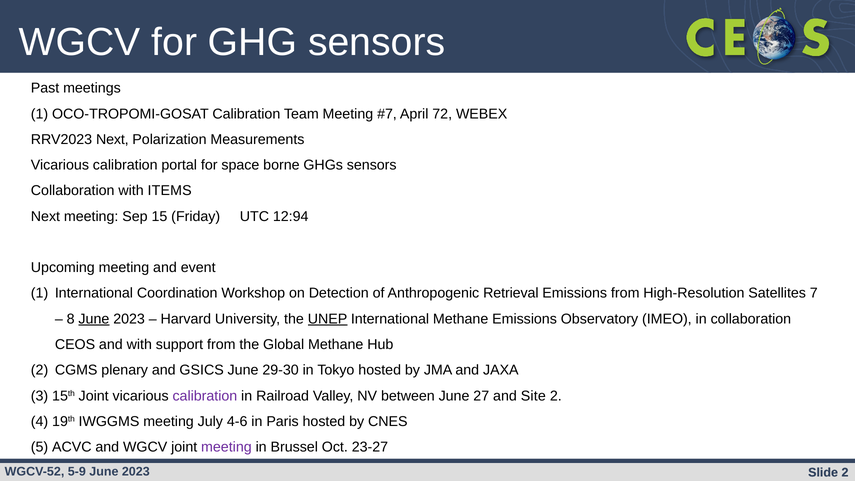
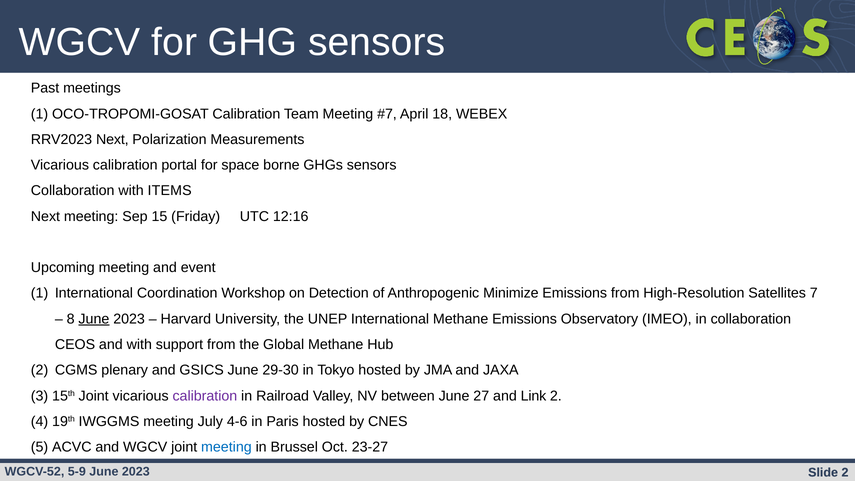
72: 72 -> 18 (442, 114)
12:94: 12:94 -> 12:16 (291, 216)
Retrieval: Retrieval -> Minimize (511, 293)
UNEP underline: present -> none (328, 319)
Site: Site -> Link (533, 396)
meeting colour: purple -> blue (226, 447)
